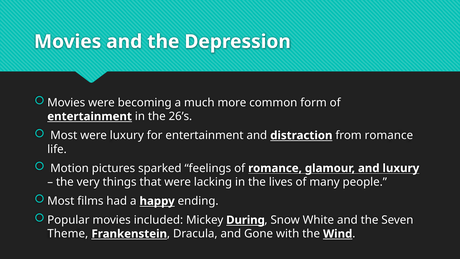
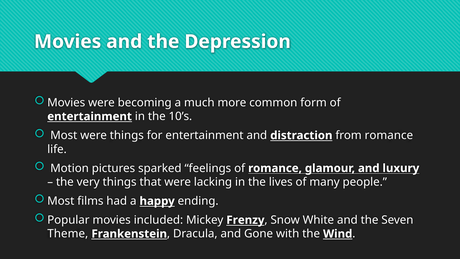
26’s: 26’s -> 10’s (180, 116)
were luxury: luxury -> things (127, 135)
During: During -> Frenzy (245, 220)
